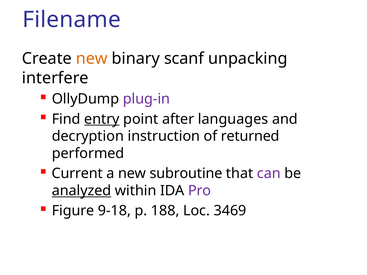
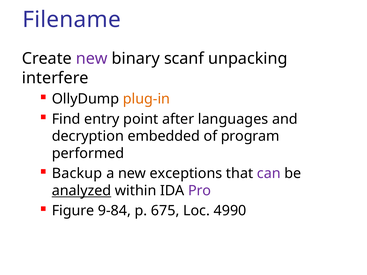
new colour: orange -> purple (92, 59)
plug-in colour: purple -> orange (146, 99)
entry underline: present -> none (102, 119)
instruction: instruction -> embedded (164, 136)
returned: returned -> program (250, 136)
Current: Current -> Backup (77, 174)
subroutine: subroutine -> exceptions (186, 174)
9-18: 9-18 -> 9-84 (114, 211)
188: 188 -> 675 (165, 211)
3469: 3469 -> 4990 (230, 211)
